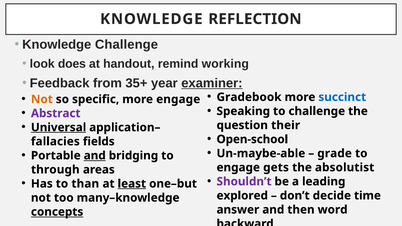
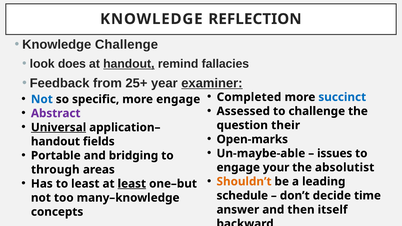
handout underline: none -> present (129, 64)
working: working -> fallacies (225, 64)
35+: 35+ -> 25+ (136, 83)
Gradebook: Gradebook -> Completed (249, 97)
Not colour: orange -> blue (42, 99)
Speaking: Speaking -> Assessed (243, 111)
Open-school: Open-school -> Open-marks (252, 139)
fallacies: fallacies -> handout (55, 142)
grade: grade -> issues (335, 153)
and underline: present -> none (95, 156)
gets: gets -> your (276, 168)
Shouldn’t colour: purple -> orange (244, 182)
to than: than -> least (85, 184)
explored: explored -> schedule (242, 196)
word: word -> itself (333, 210)
concepts underline: present -> none (57, 212)
